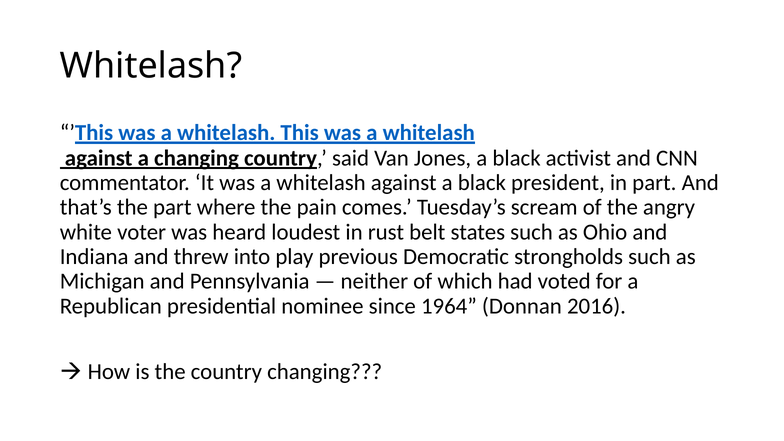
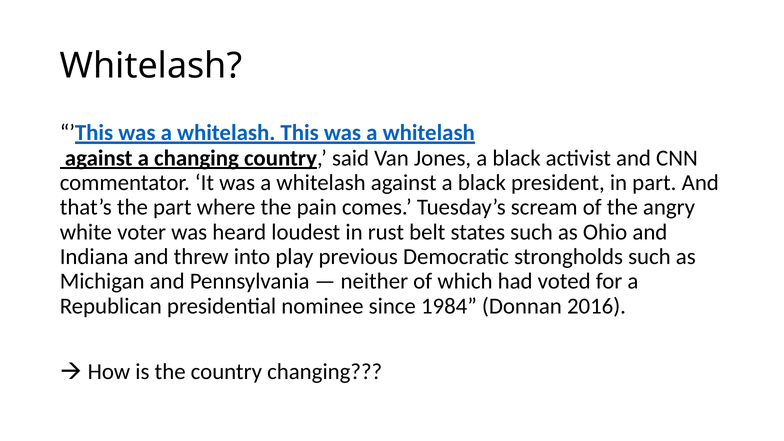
1964: 1964 -> 1984 (449, 306)
